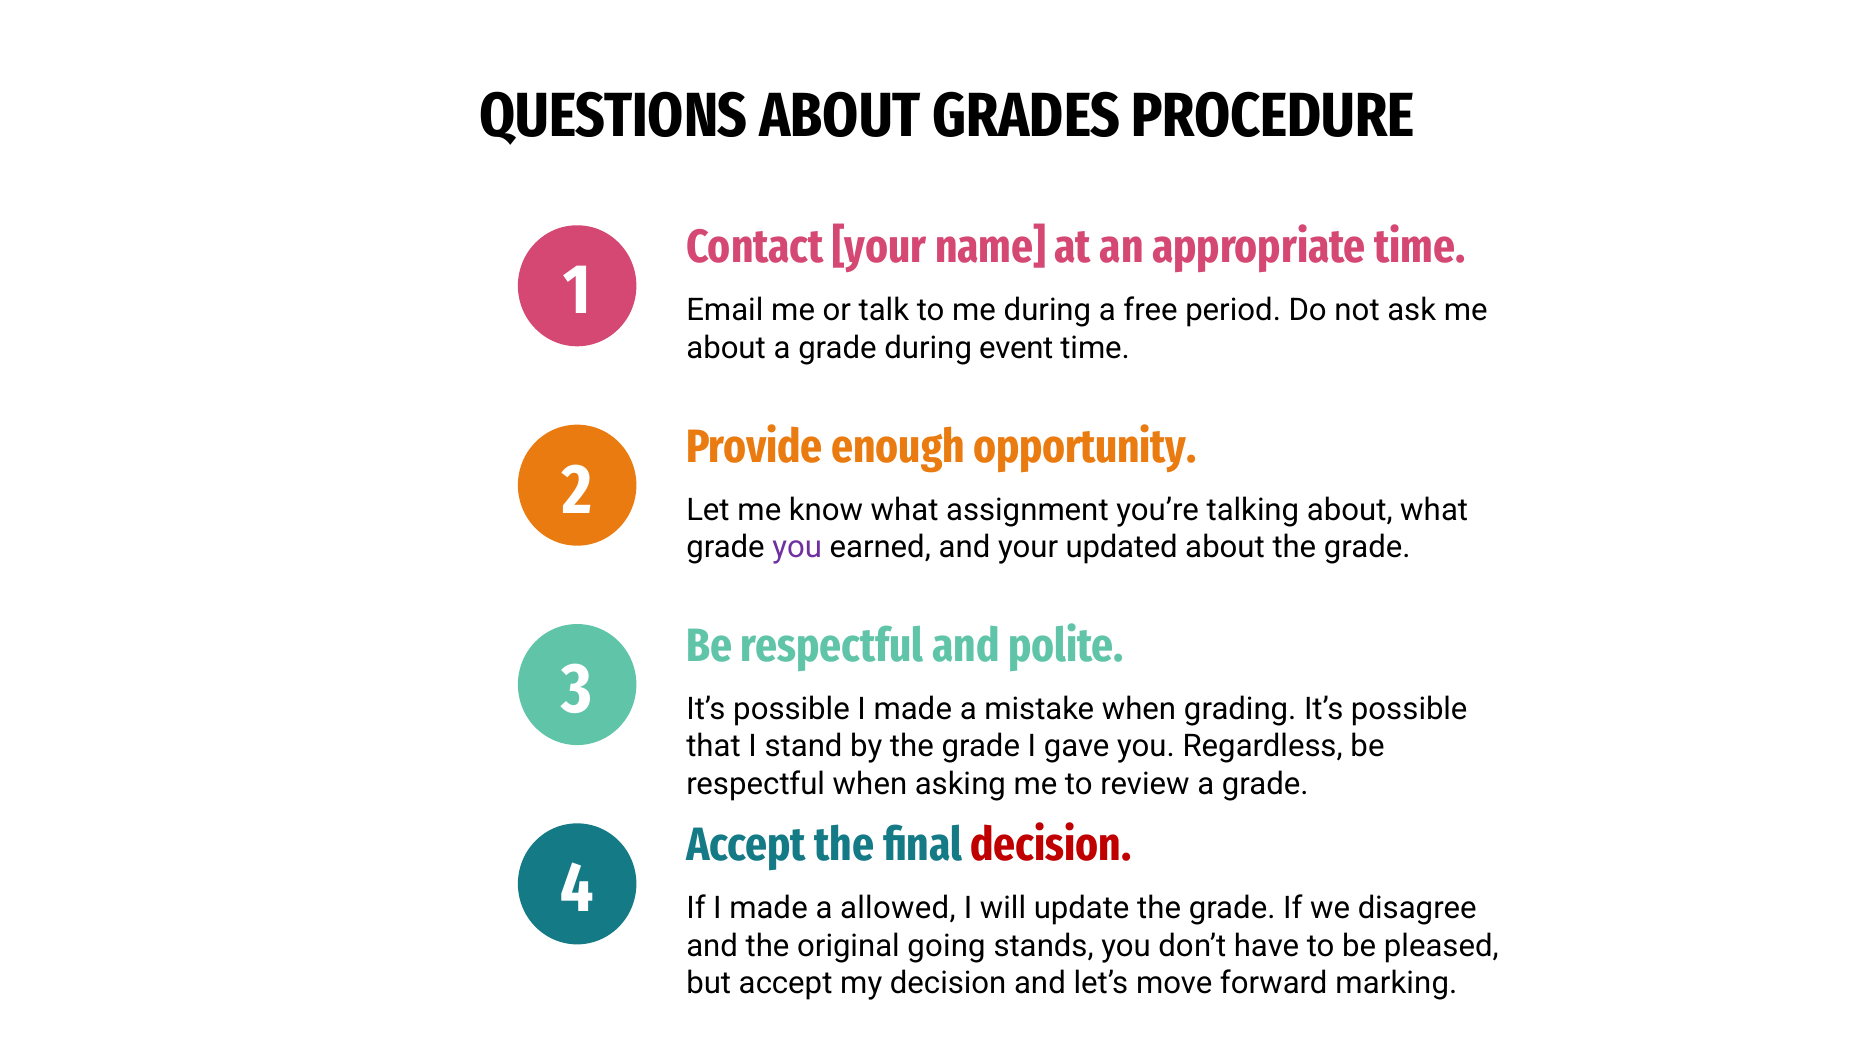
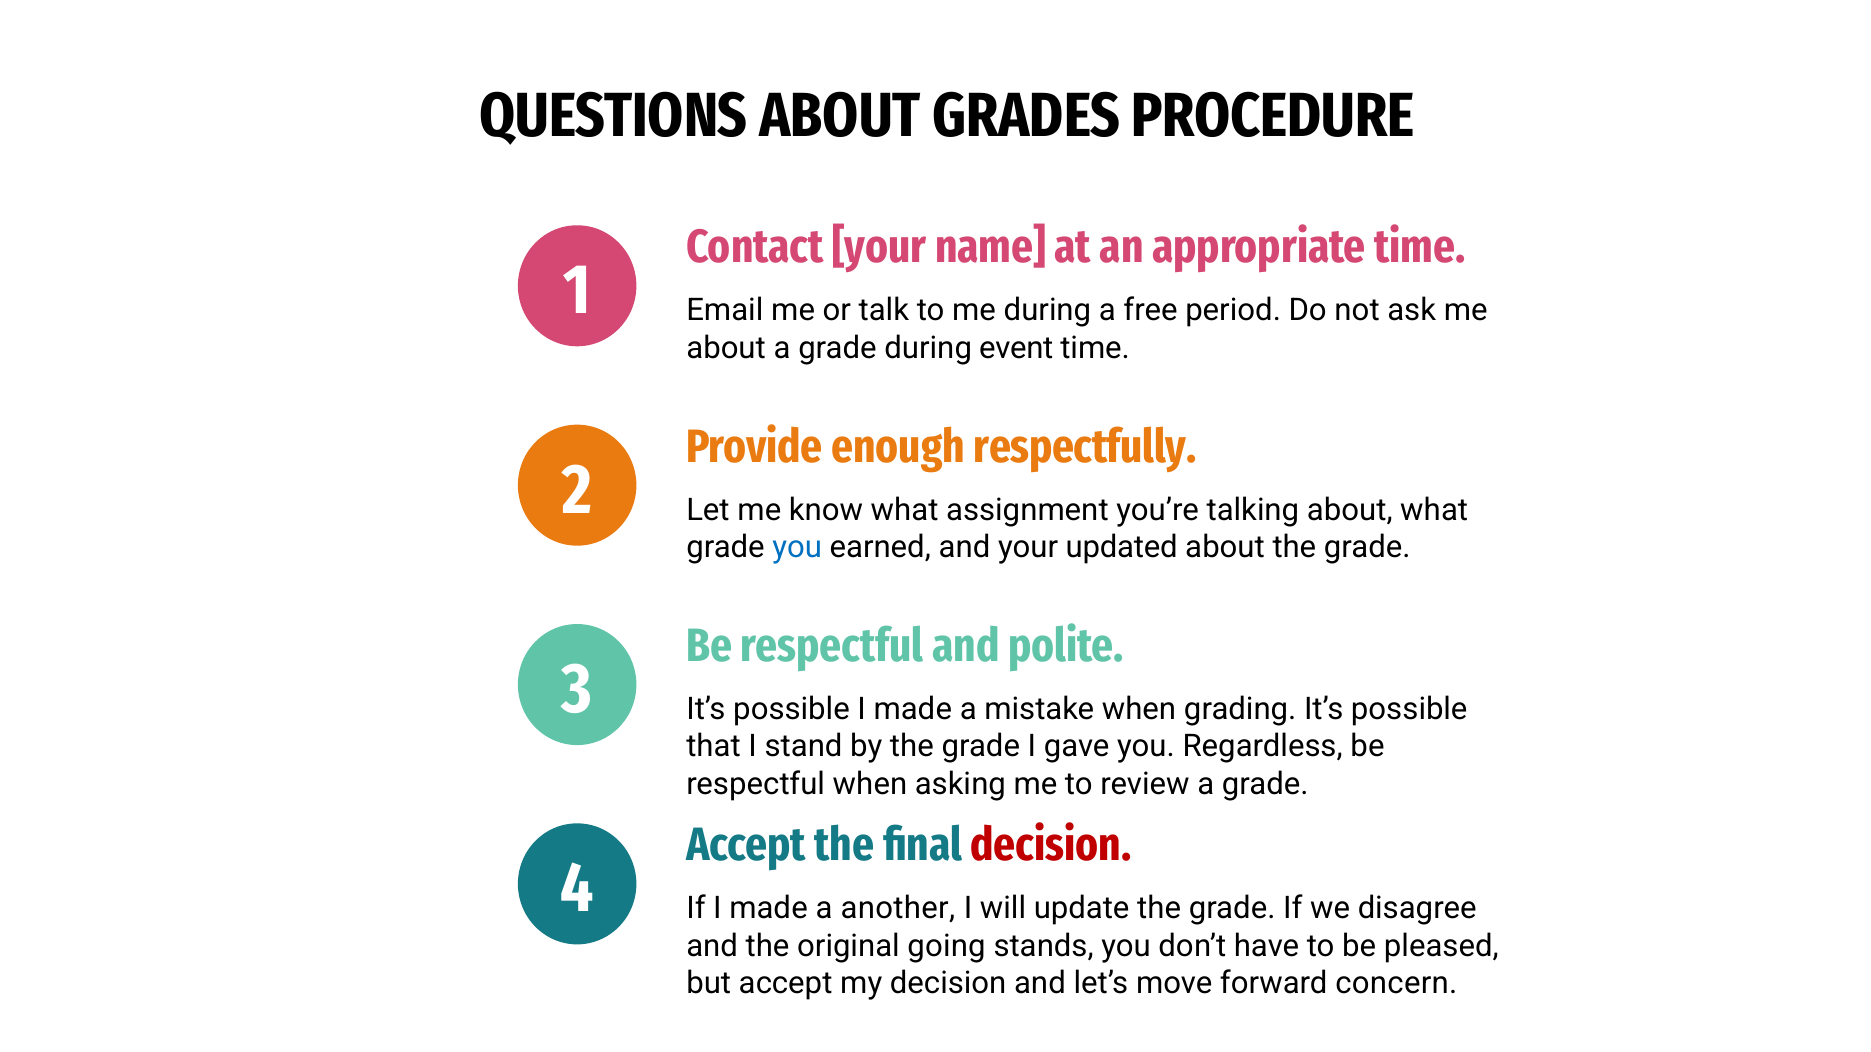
opportunity: opportunity -> respectfully (1085, 447)
you colour: purple -> blue (797, 547)
allowed: allowed -> another (898, 909)
marking: marking -> concern (1396, 984)
